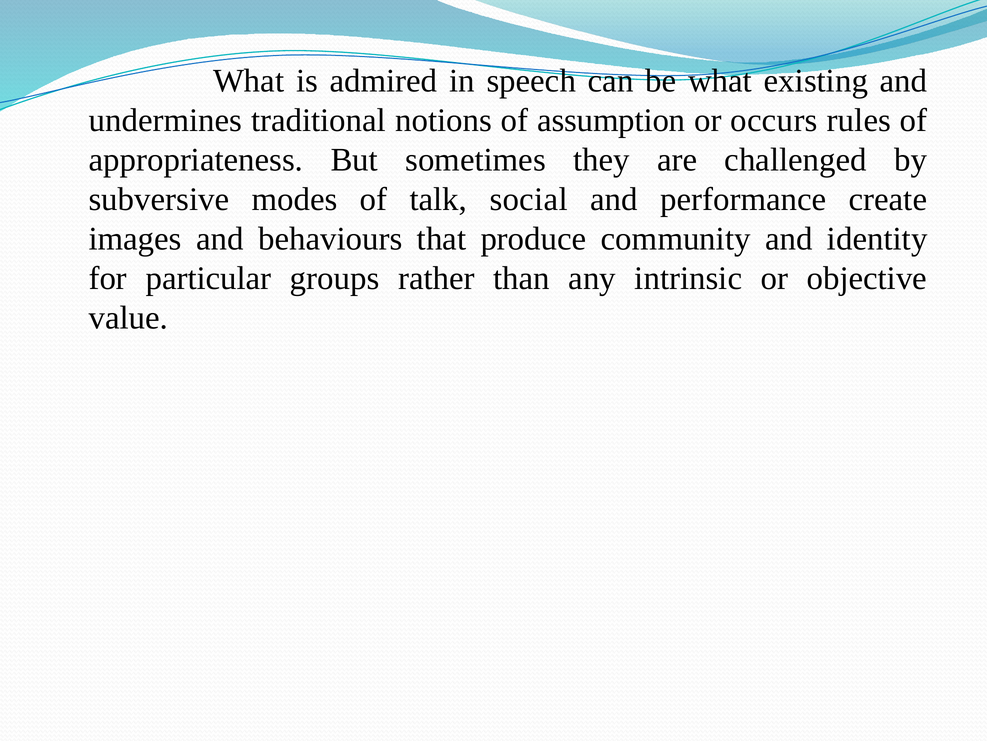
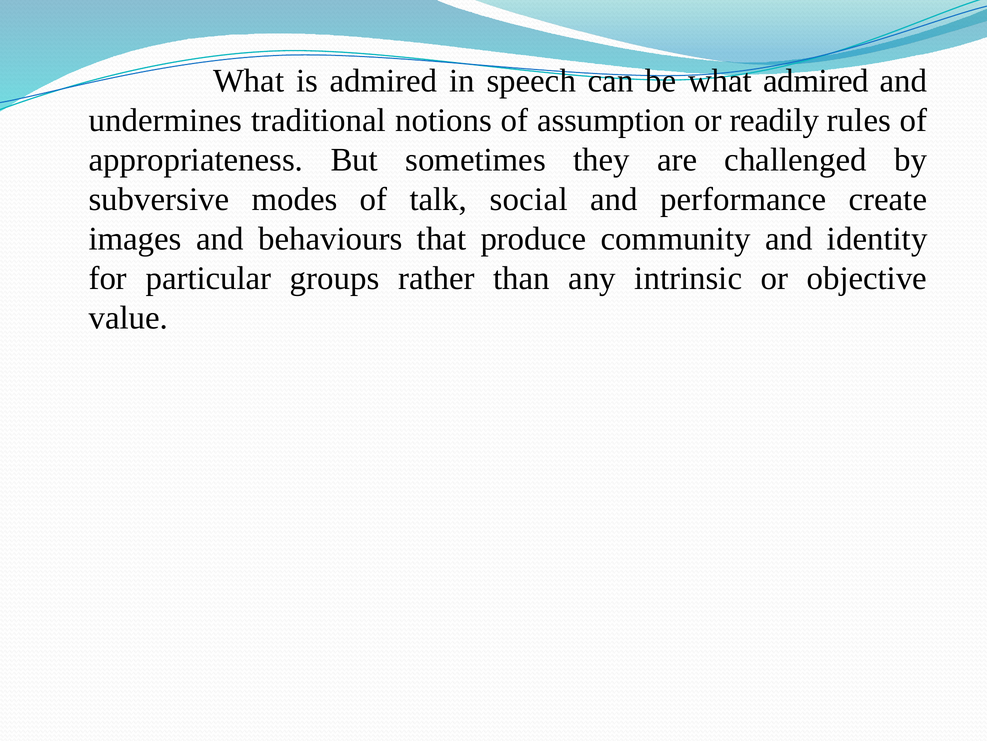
what existing: existing -> admired (816, 81)
occurs: occurs -> readily (774, 120)
